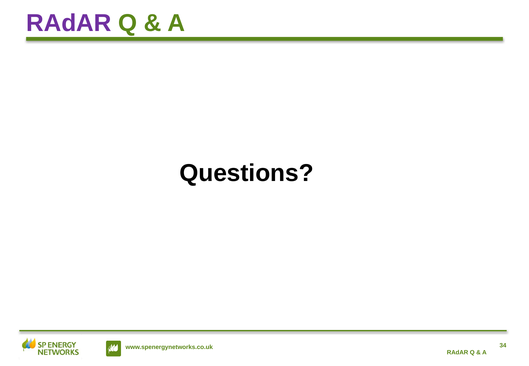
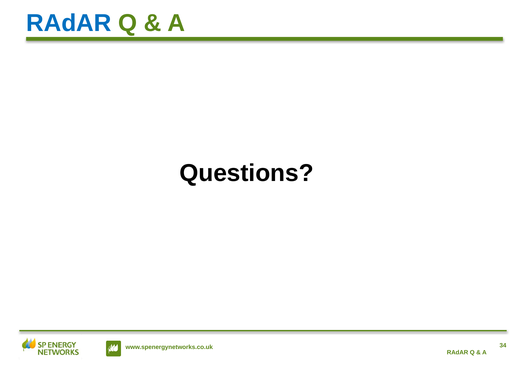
RAdAR colour: purple -> blue (69, 23)
